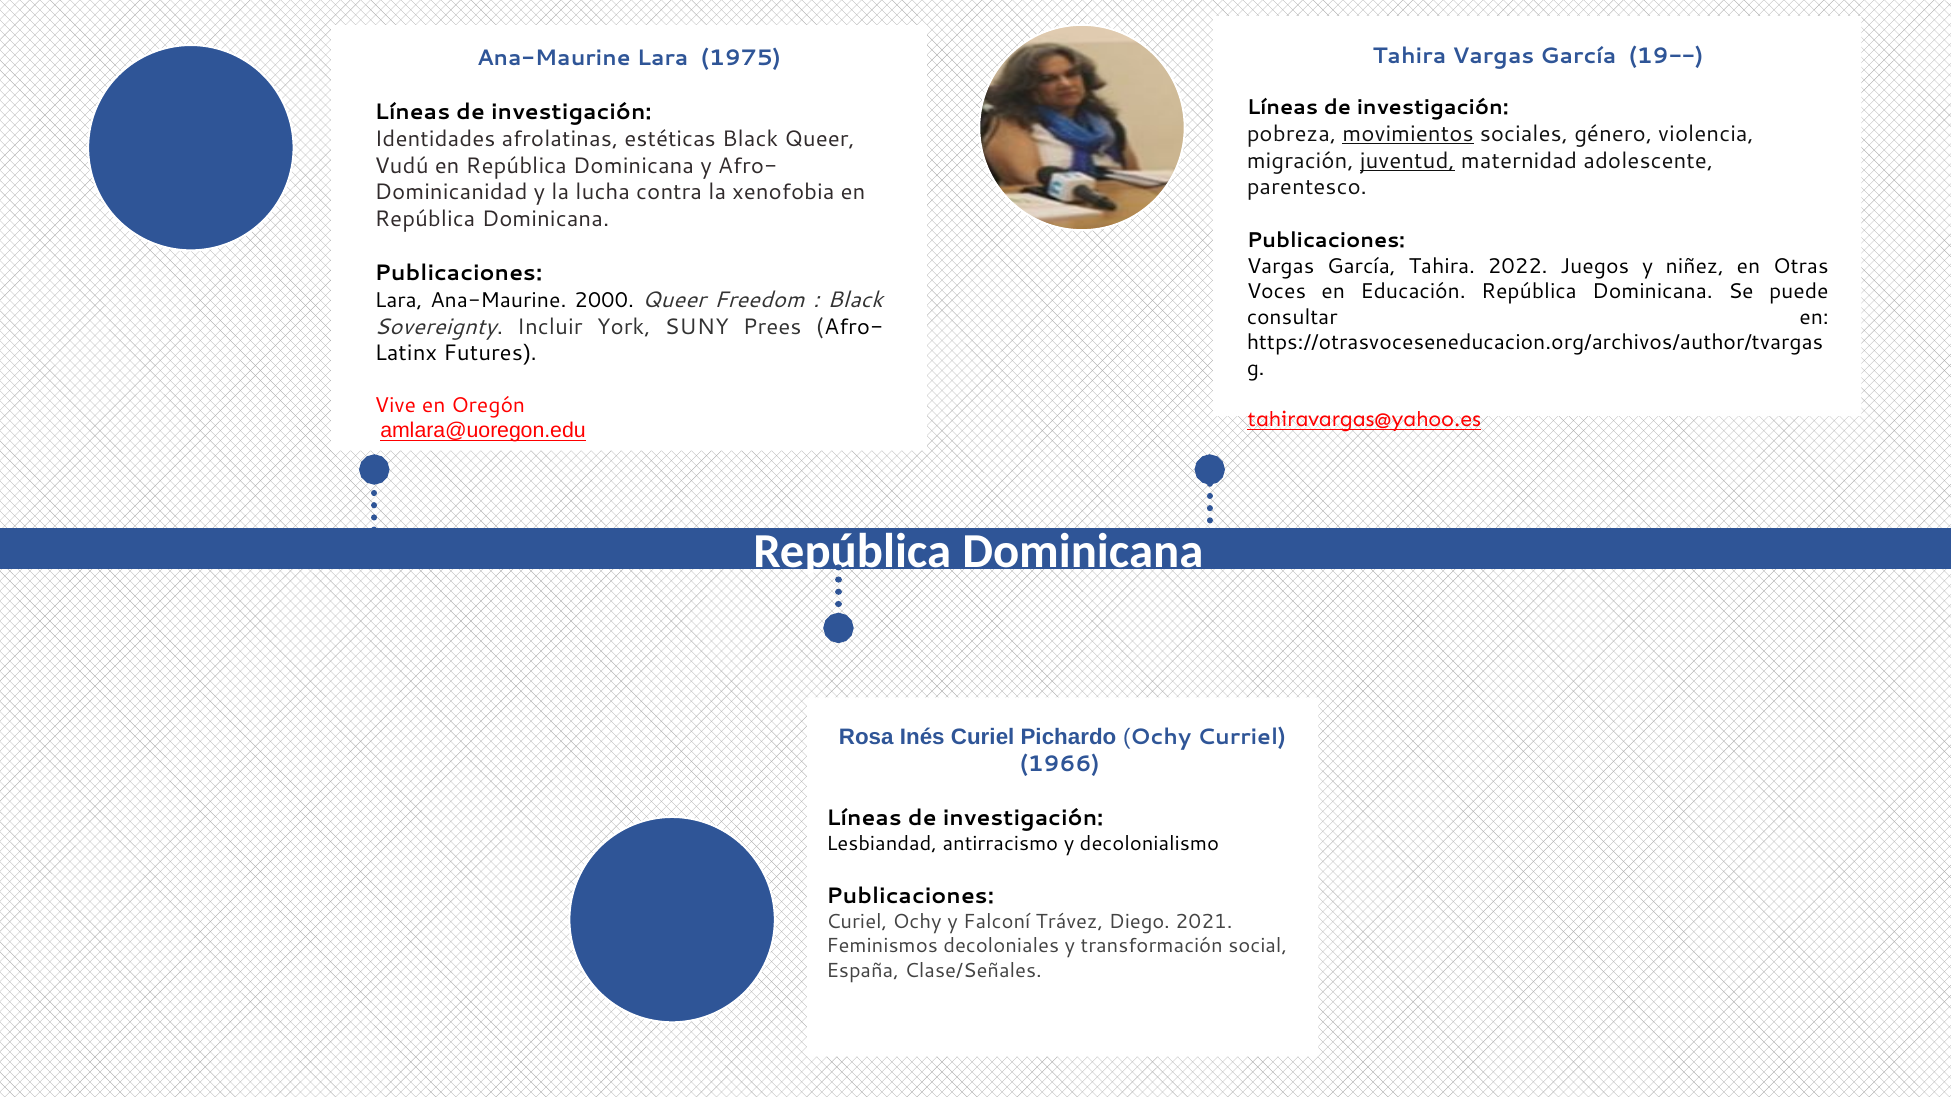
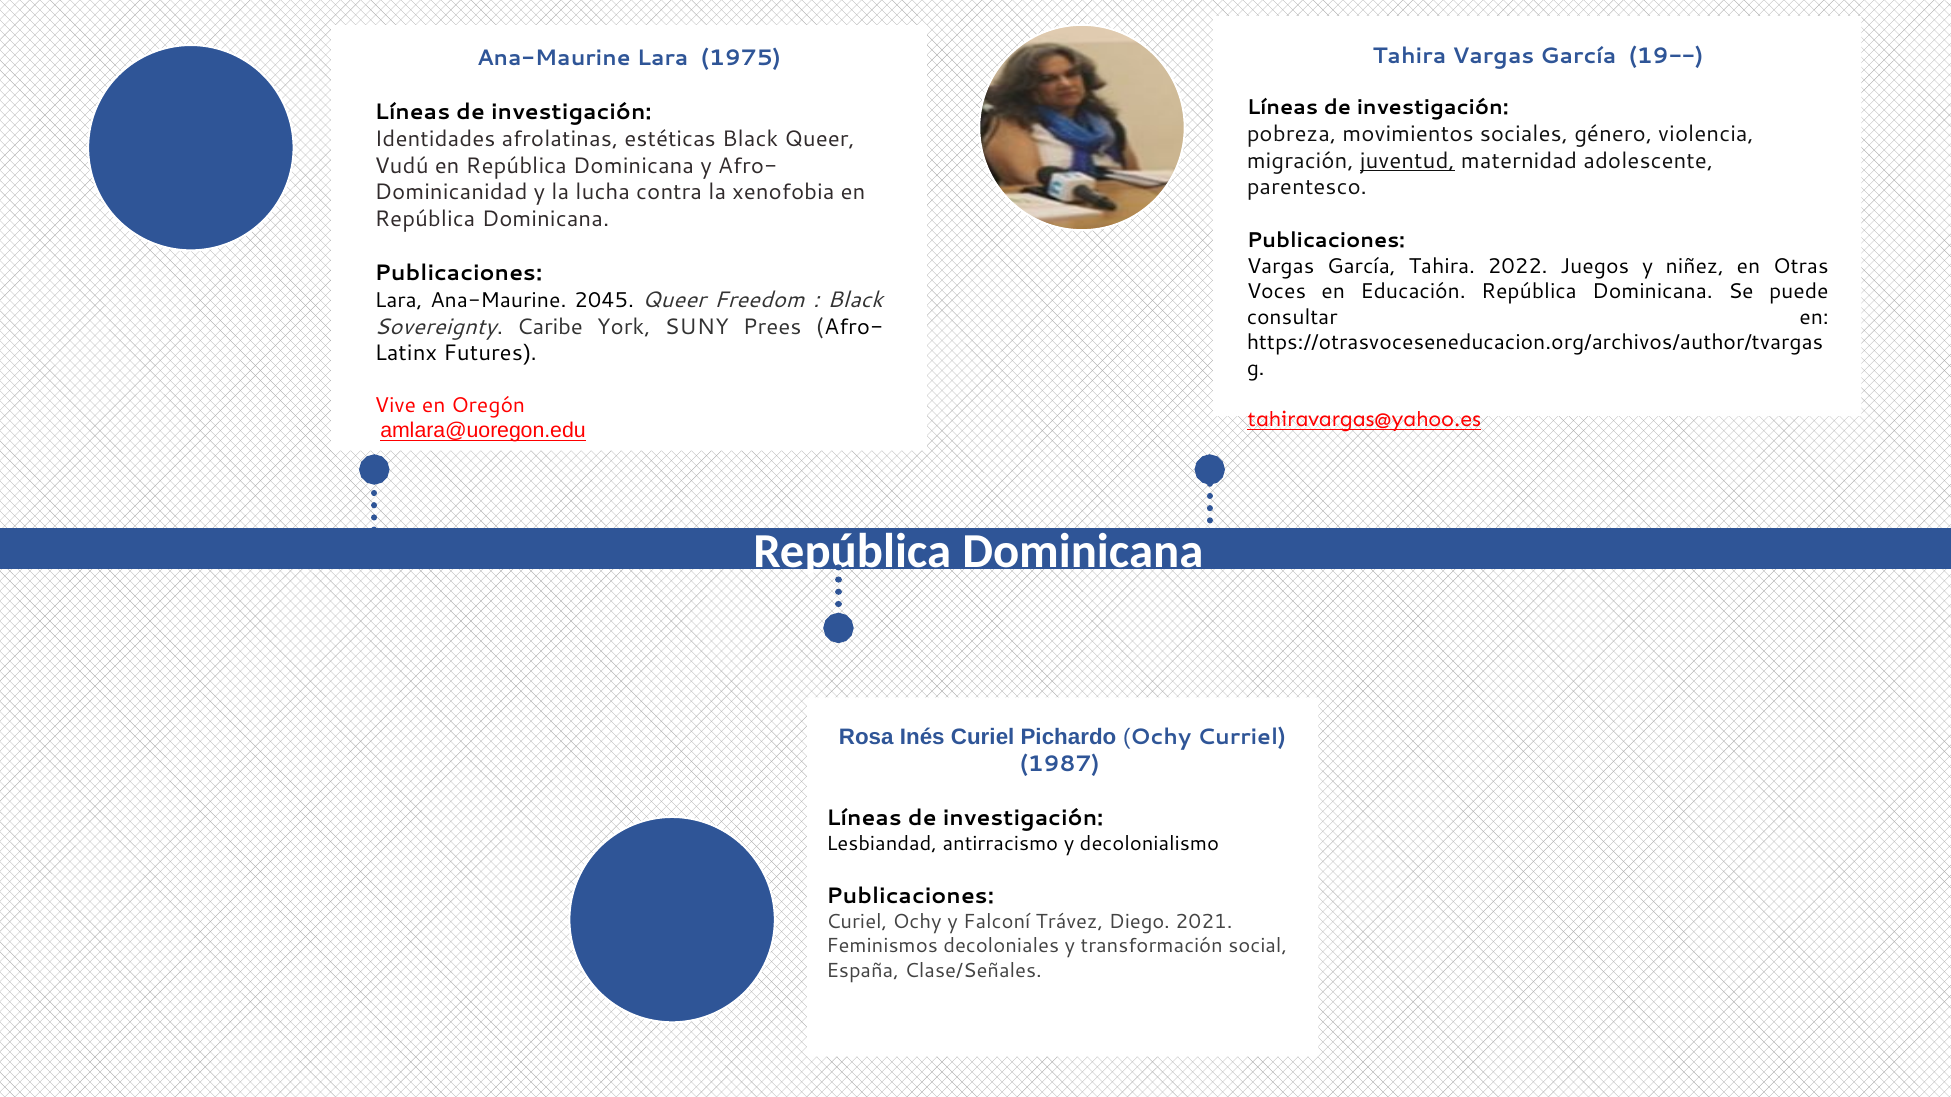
movimientos underline: present -> none (1408, 134)
2000: 2000 -> 2045 (604, 300)
Incluir: Incluir -> Caribe (550, 327)
1966: 1966 -> 1987 (1060, 765)
